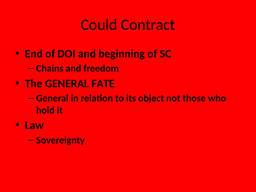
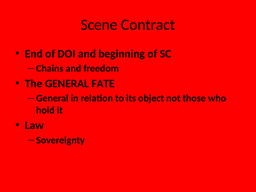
Could: Could -> Scene (99, 25)
